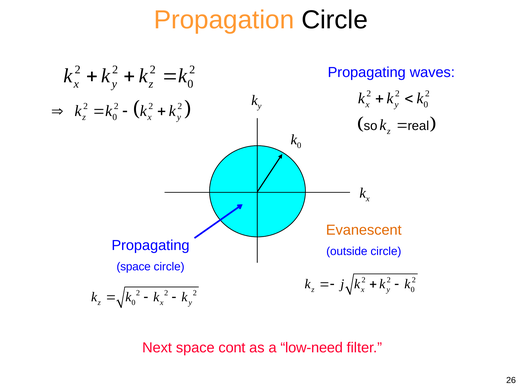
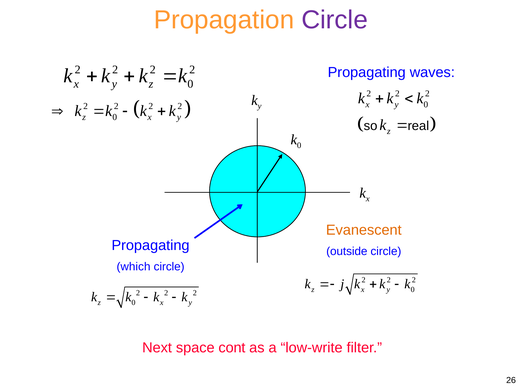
Circle colour: black -> purple (335, 20)
space: space -> which (134, 267)
low-need: low-need -> low-write (312, 348)
